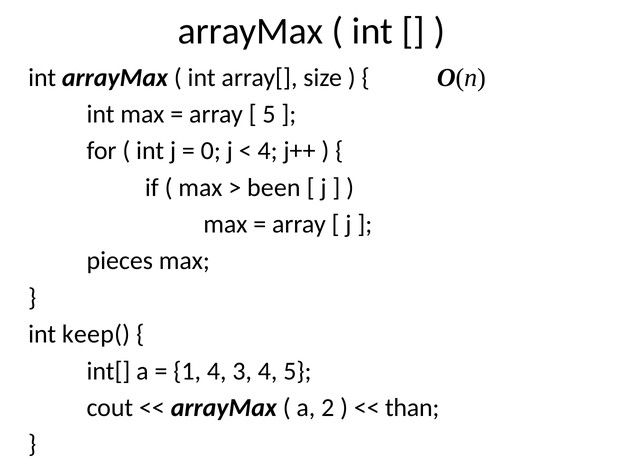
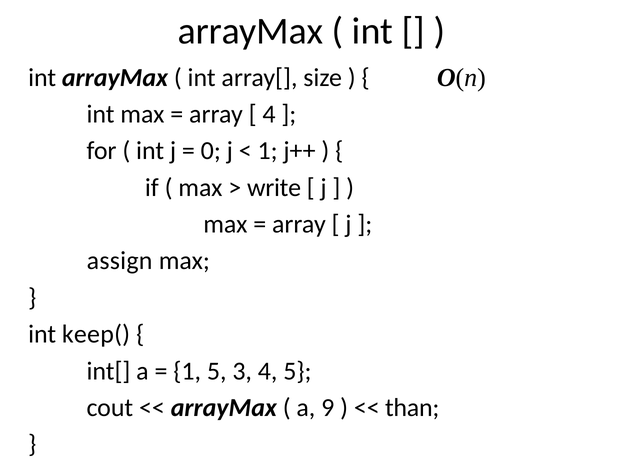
5: 5 -> 4 (269, 114)
4: 4 -> 1 (268, 151)
been: been -> write (274, 188)
pieces: pieces -> assign (120, 261)
1 4: 4 -> 5 (217, 371)
2: 2 -> 9 (328, 408)
